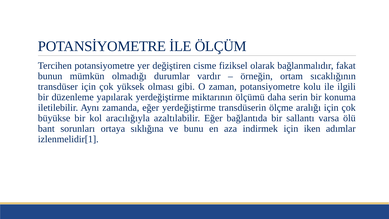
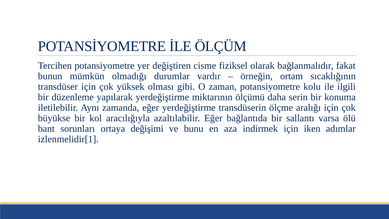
sıklığına: sıklığına -> değişimi (147, 129)
